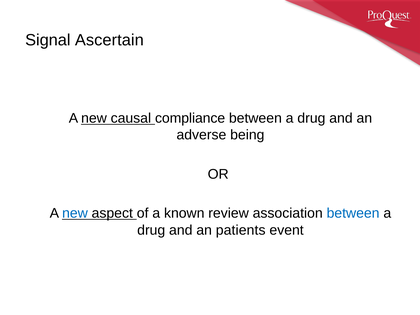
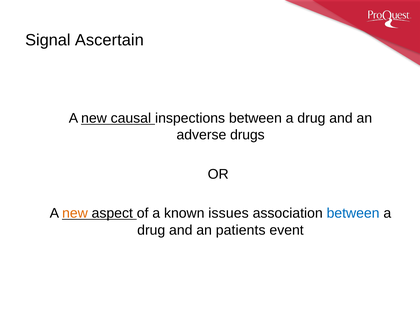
compliance: compliance -> inspections (190, 118)
being: being -> drugs (247, 135)
new colour: blue -> orange (75, 213)
review: review -> issues (229, 213)
